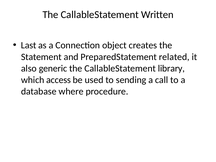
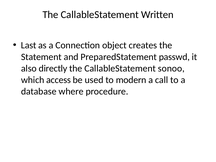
related: related -> passwd (174, 57)
generic: generic -> directly (53, 68)
library: library -> sonoo (171, 68)
sending: sending -> modern (131, 80)
